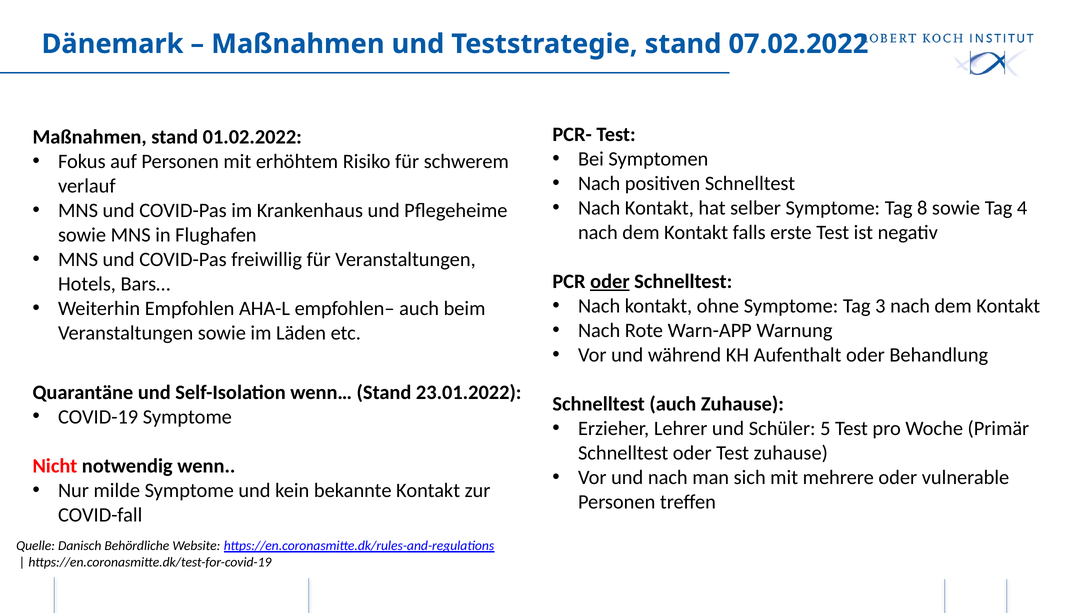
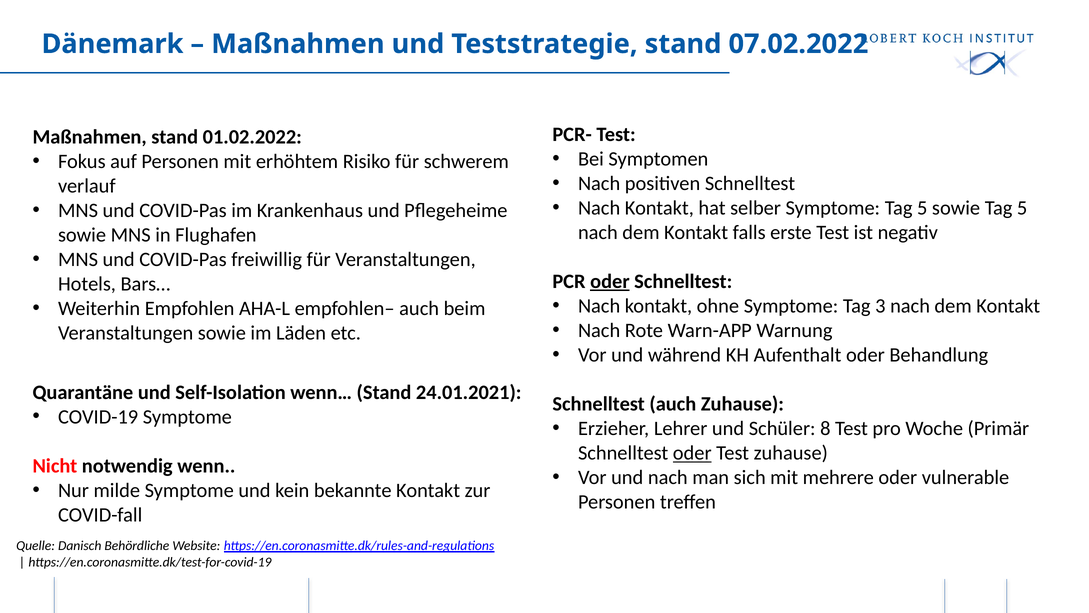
Symptome Tag 8: 8 -> 5 (922, 208)
sowie Tag 4: 4 -> 5 (1022, 208)
23.01.2022: 23.01.2022 -> 24.01.2021 (469, 392)
5: 5 -> 8 (825, 428)
oder underline: none -> present (692, 453)
